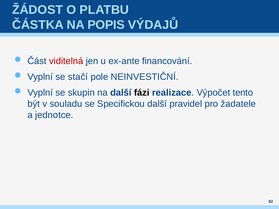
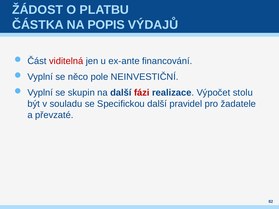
stačí: stačí -> něco (78, 77)
fázi colour: black -> red (142, 93)
tento: tento -> stolu (243, 93)
jednotce: jednotce -> převzaté (54, 115)
